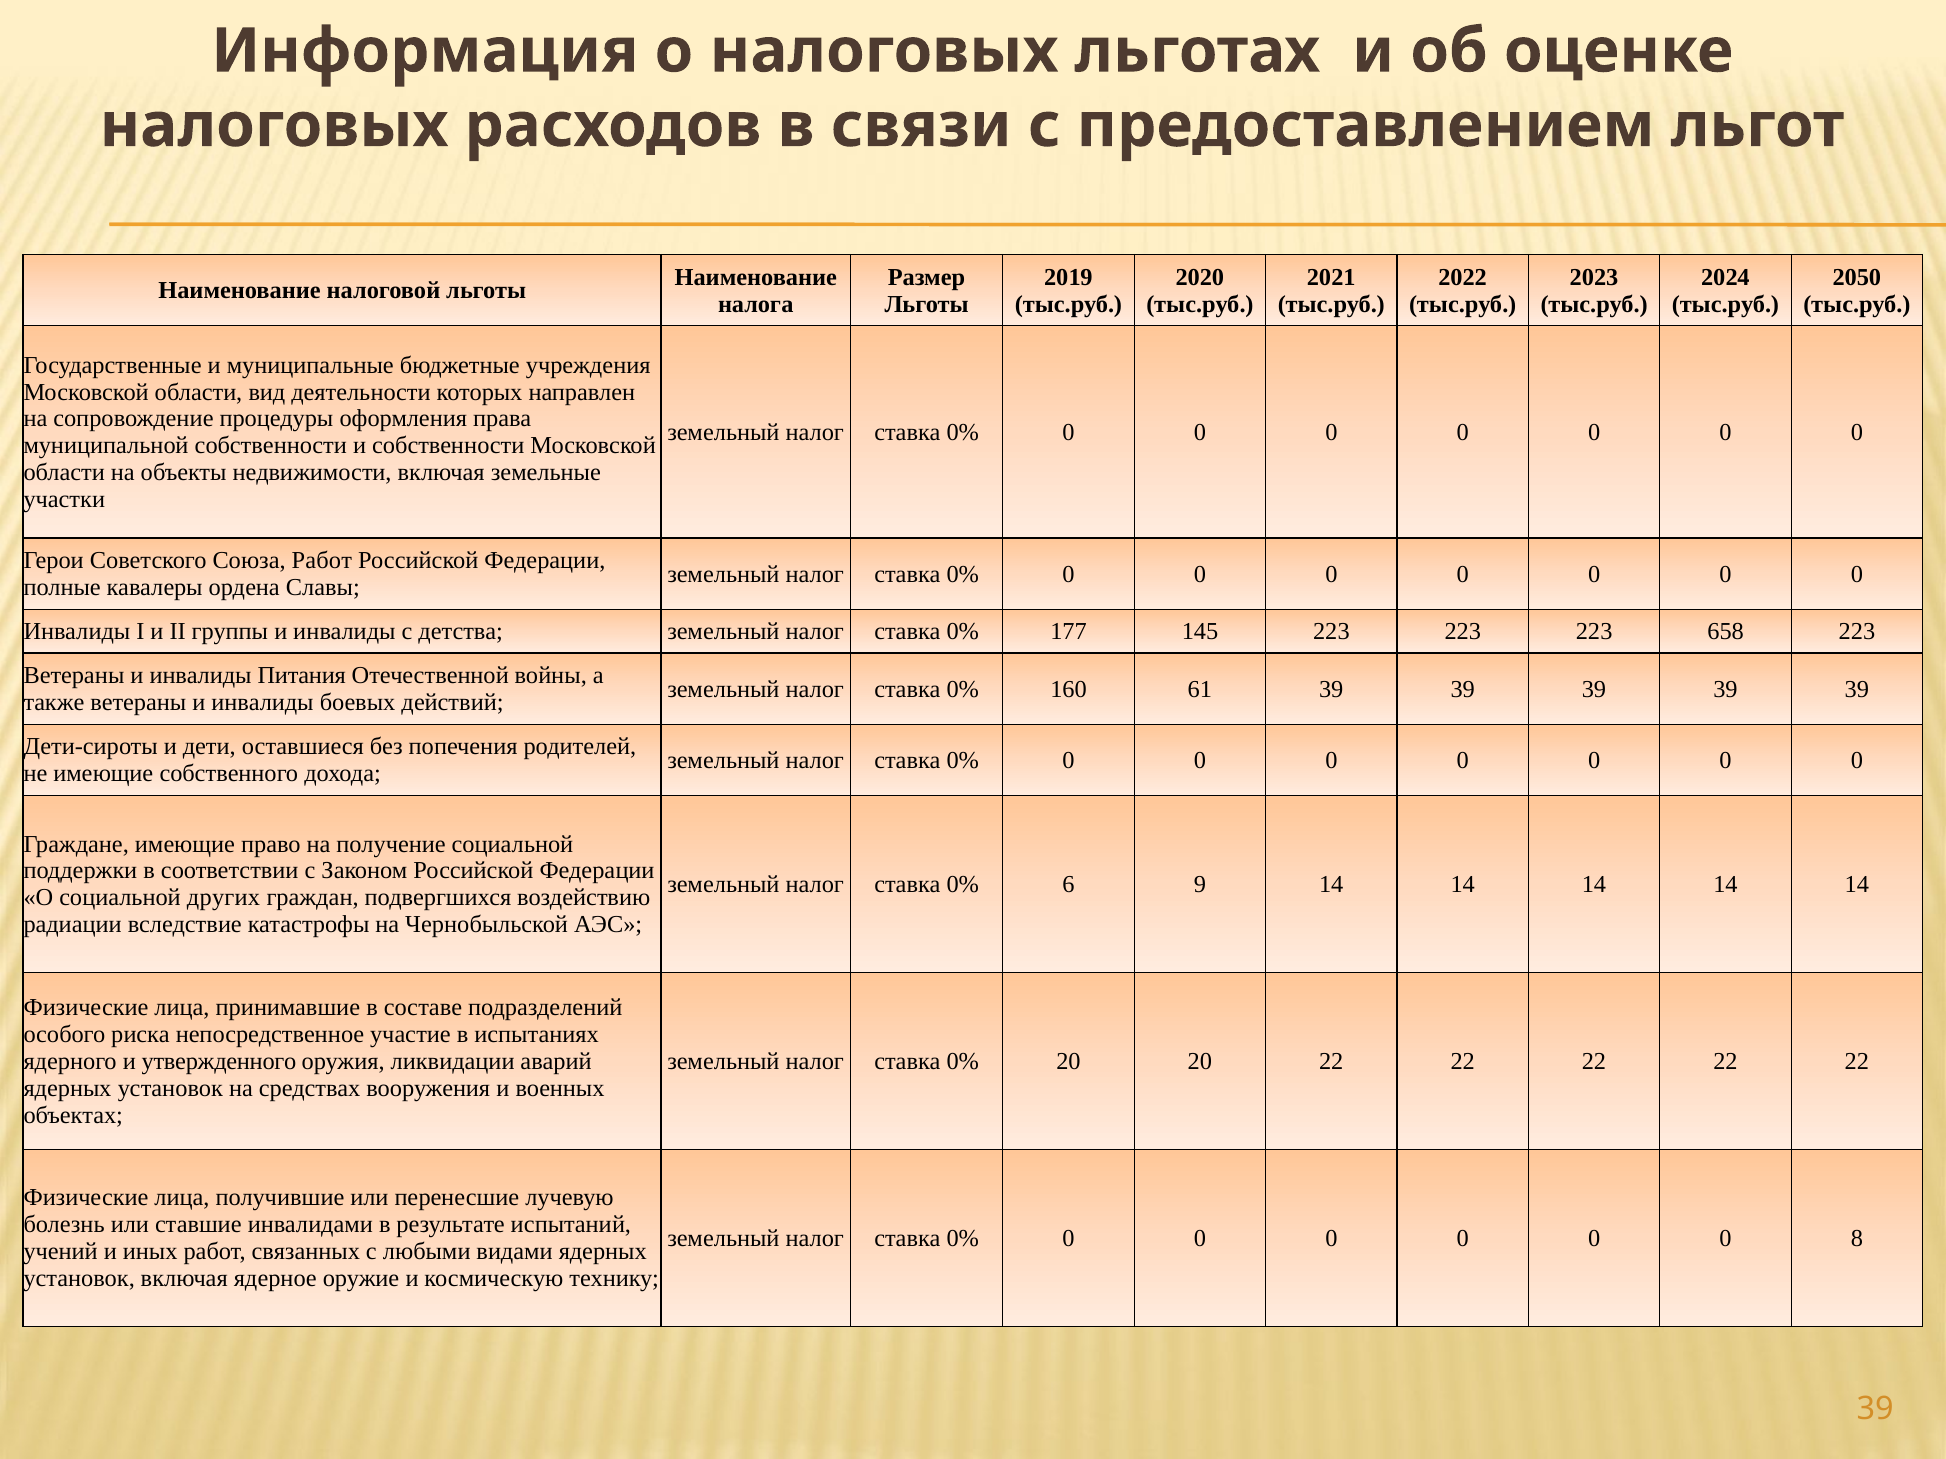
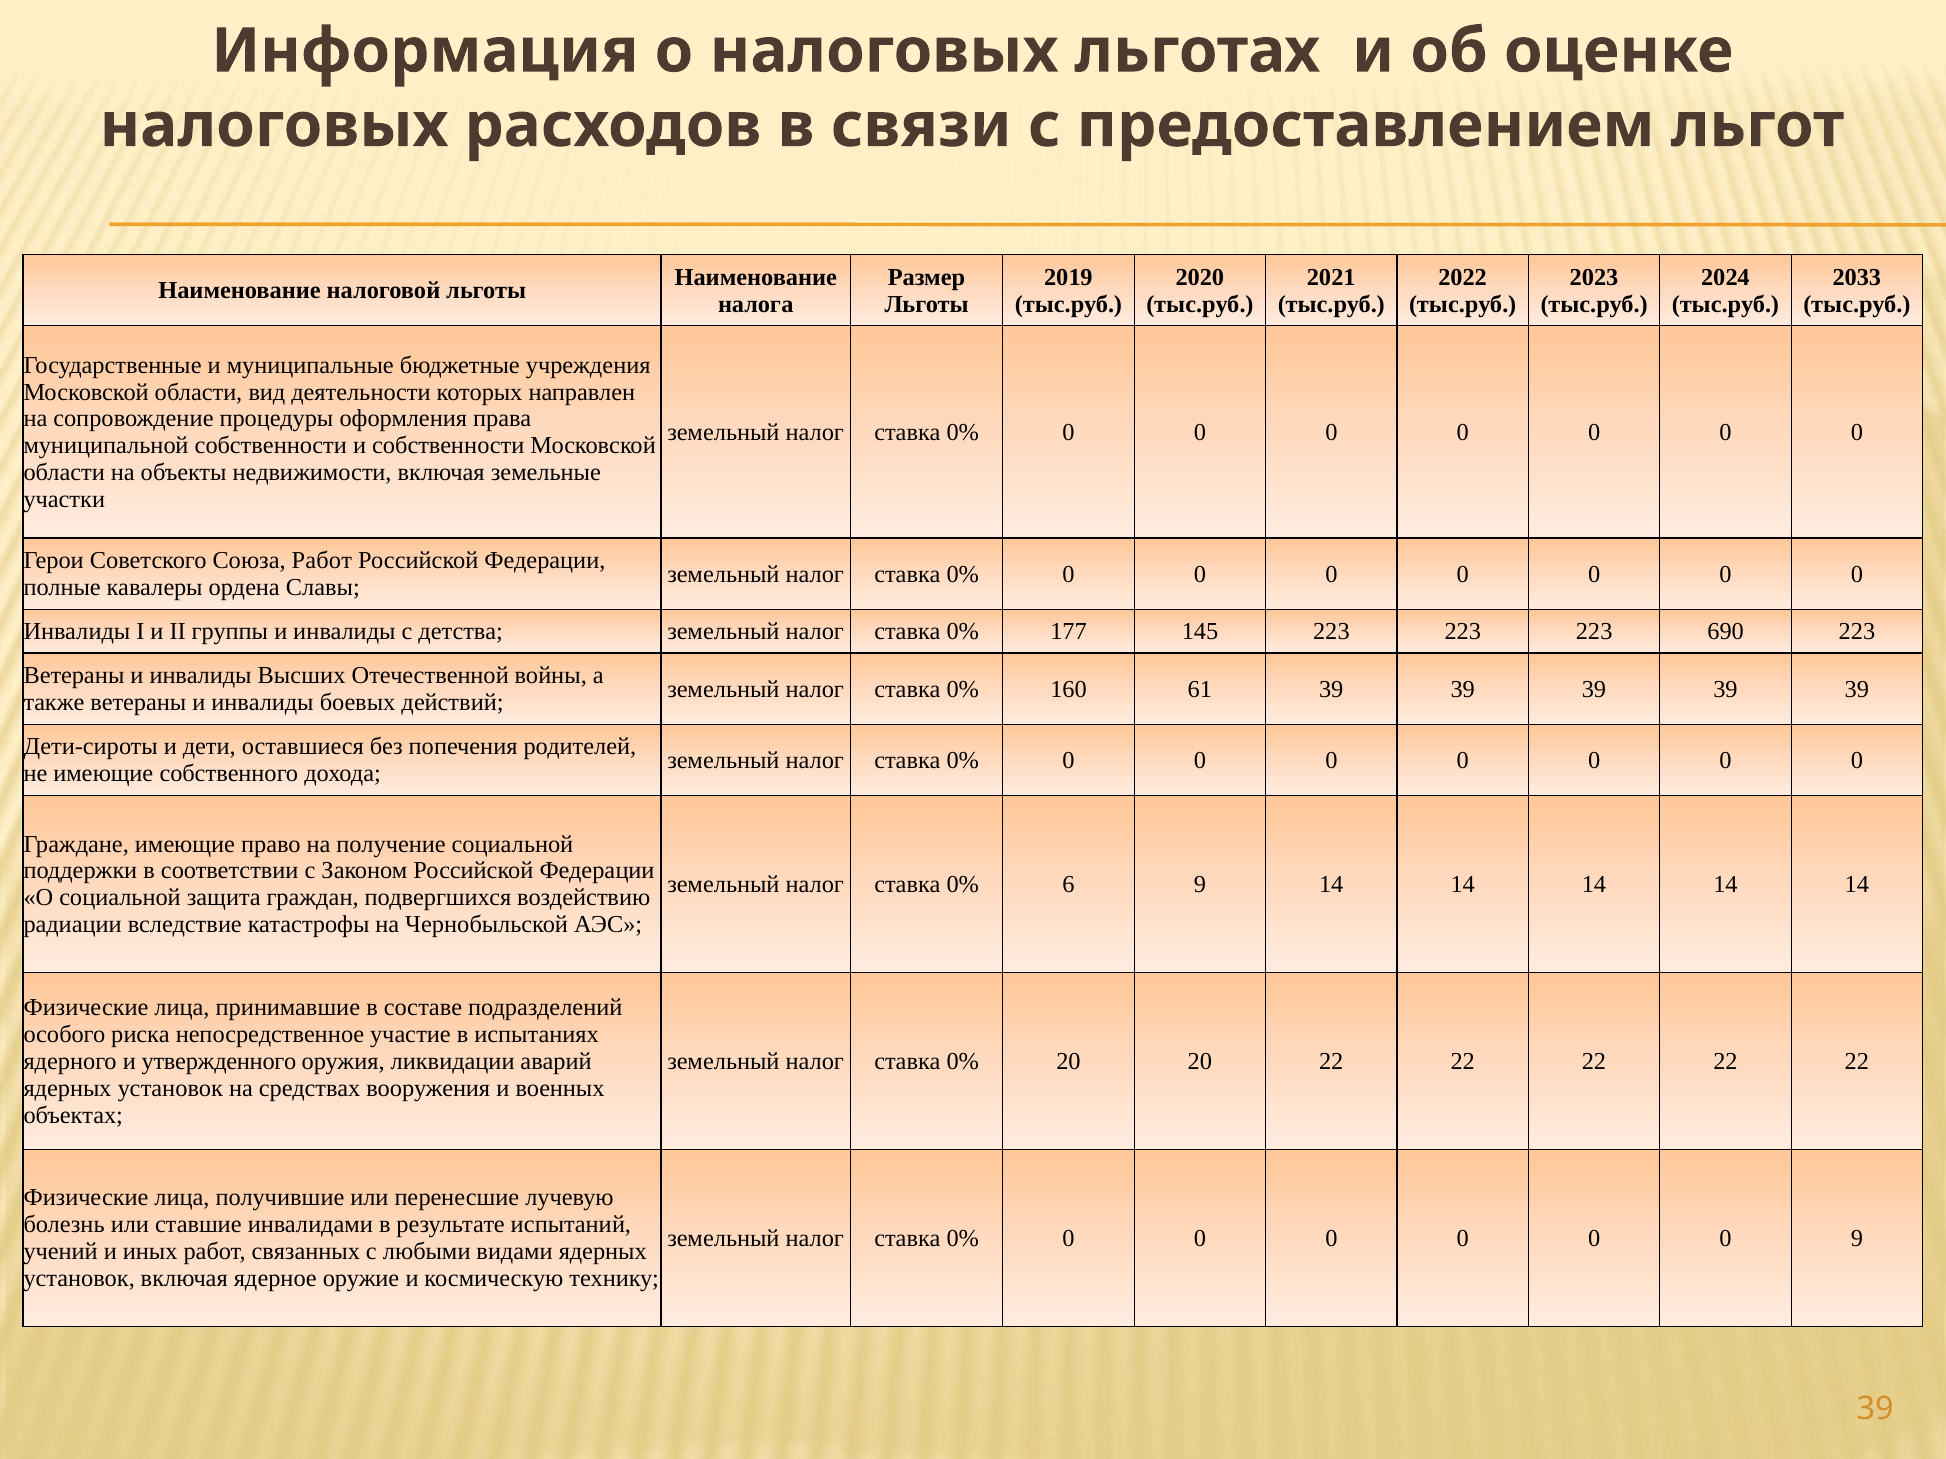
2050: 2050 -> 2033 (1857, 277)
658: 658 -> 690 (1726, 632)
Питания: Питания -> Высших (302, 676)
других: других -> защита (224, 898)
0 8: 8 -> 9 (1857, 1239)
